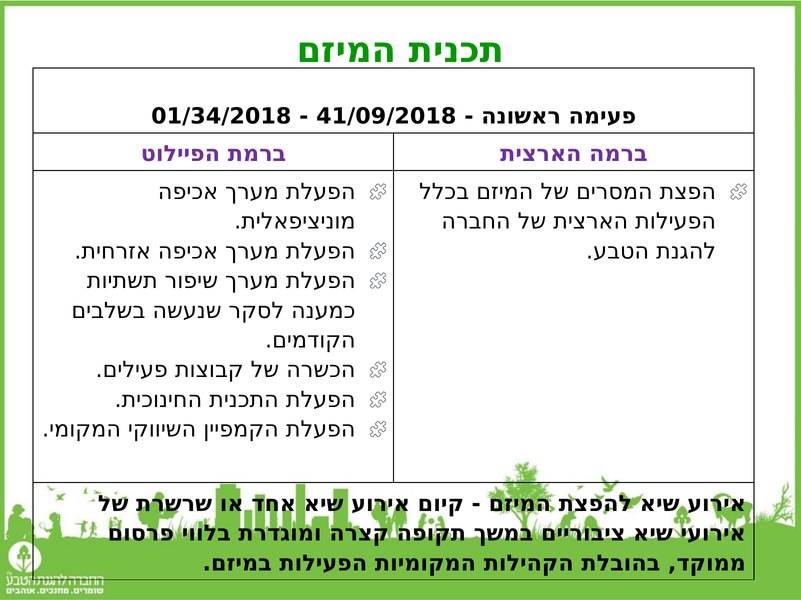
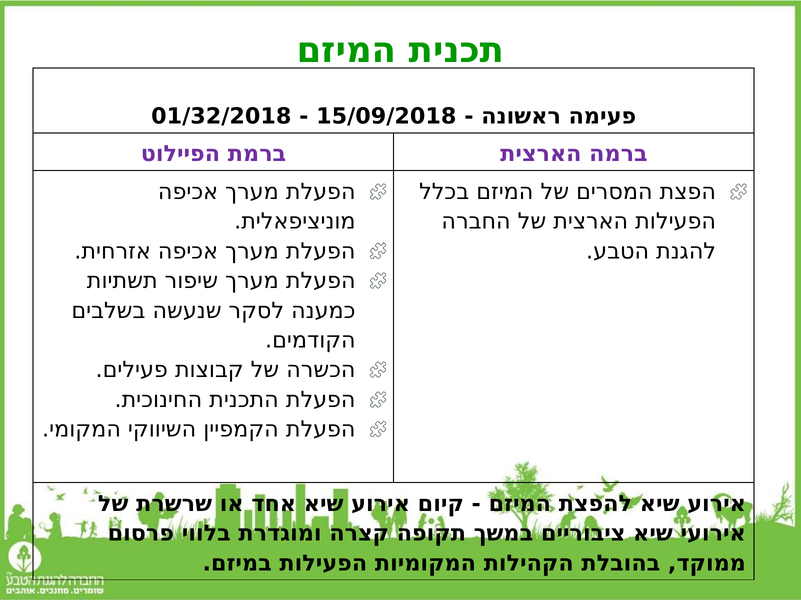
01/34/2018: 01/34/2018 -> 01/32/2018 (221, 116)
41/09/2018: 41/09/2018 -> 15/09/2018 (386, 116)
